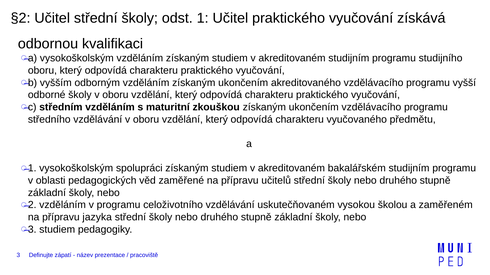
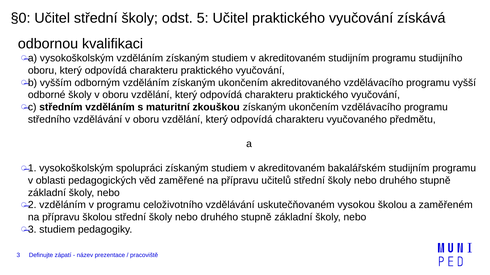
§2: §2 -> §0 (21, 18)
1: 1 -> 5 (203, 18)
přípravu jazyka: jazyka -> školou (97, 218)
